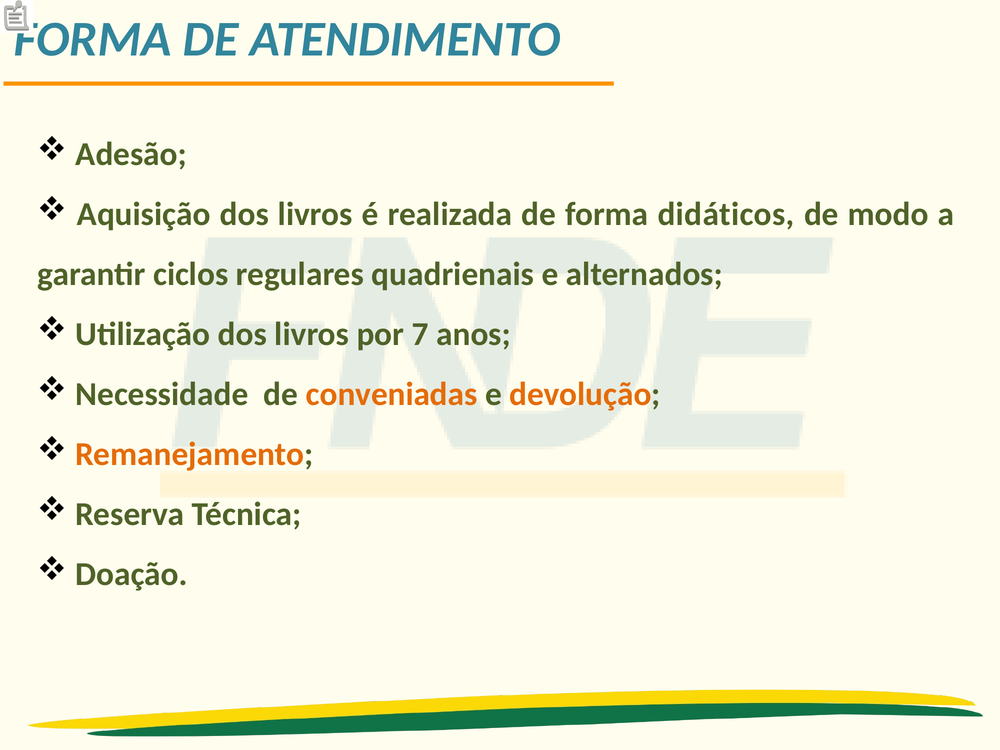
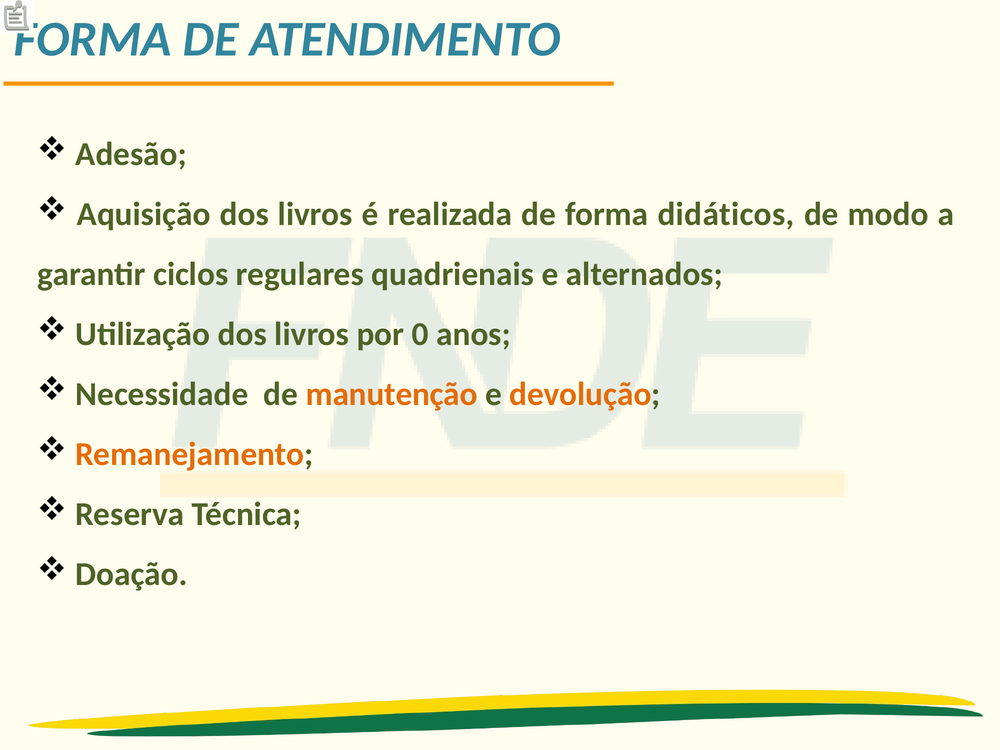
7: 7 -> 0 (420, 334)
conveniadas: conveniadas -> manutenção (392, 394)
